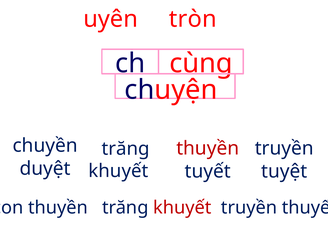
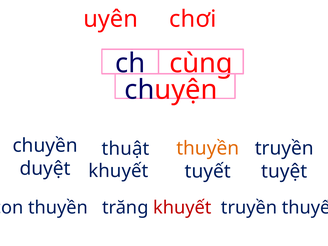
tròn: tròn -> chơi (193, 19)
thuyền colour: red -> orange (208, 148)
trăng: trăng -> thuật (126, 149)
